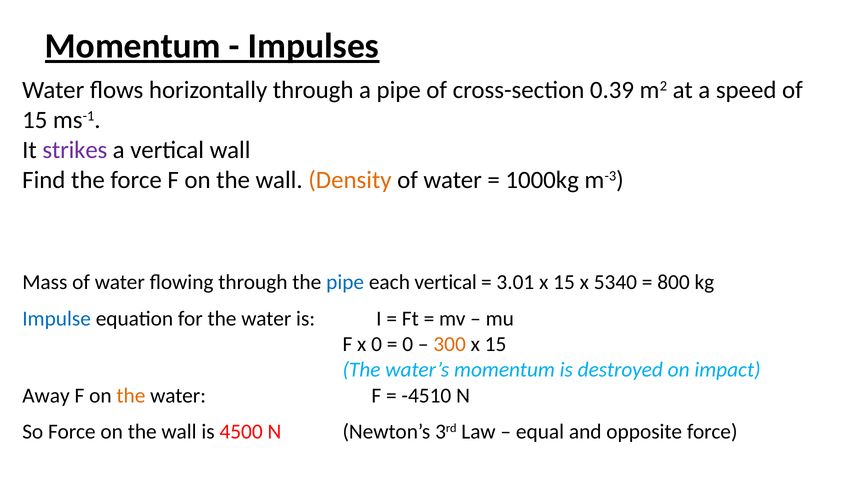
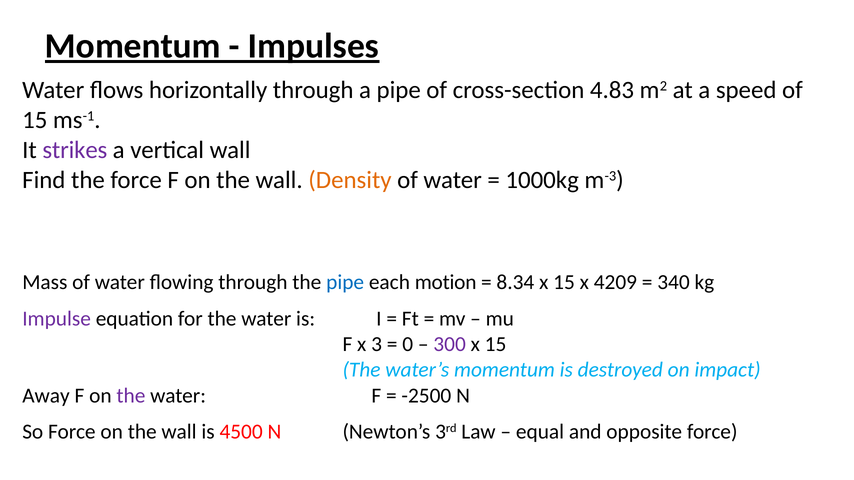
0.39: 0.39 -> 4.83 (612, 90)
each vertical: vertical -> motion (446, 283)
3.01: 3.01 -> 8.34 (515, 283)
5340: 5340 -> 4209 (615, 283)
800: 800 -> 340 (674, 283)
Impulse colour: blue -> purple (57, 319)
x 0: 0 -> 3 (377, 345)
300 colour: orange -> purple (450, 345)
the colour: orange -> purple (131, 396)
-4510: -4510 -> -2500 (426, 396)
